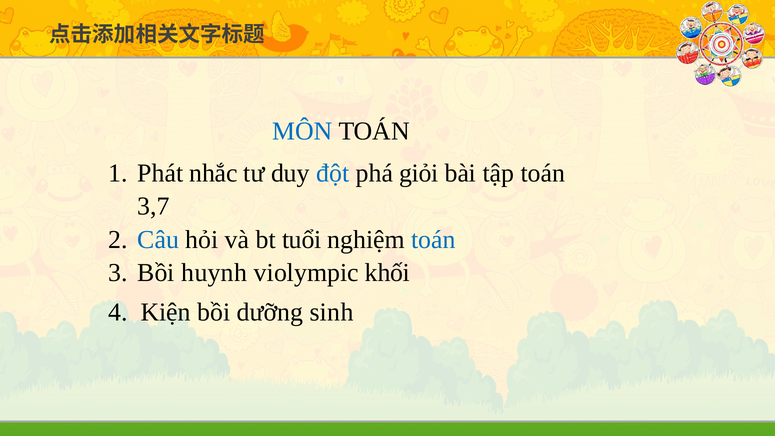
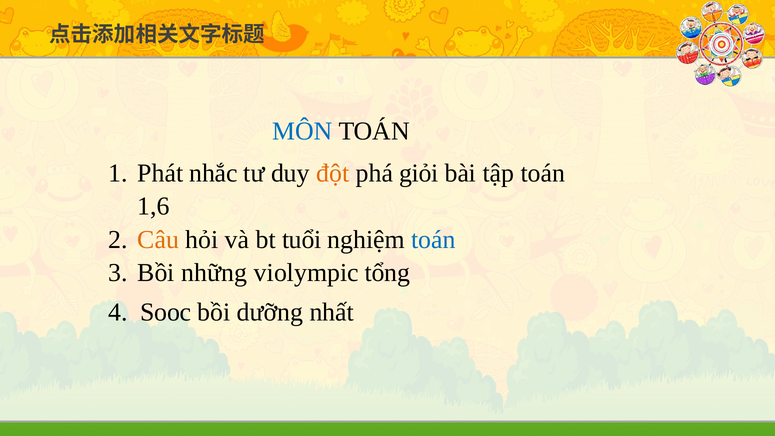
đột colour: blue -> orange (333, 173)
3,7: 3,7 -> 1,6 (154, 206)
Câu colour: blue -> orange (158, 240)
huynh: huynh -> những (214, 273)
khối: khối -> tổng (387, 273)
Kiện: Kiện -> Sooc (166, 312)
sinh: sinh -> nhất (332, 312)
